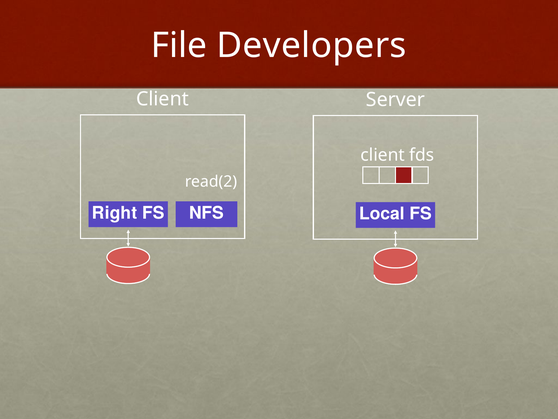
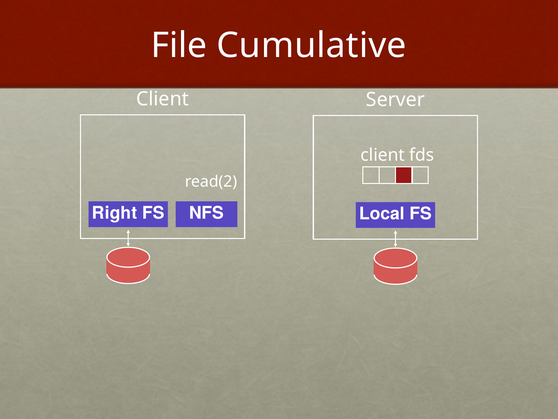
Developers: Developers -> Cumulative (311, 45)
